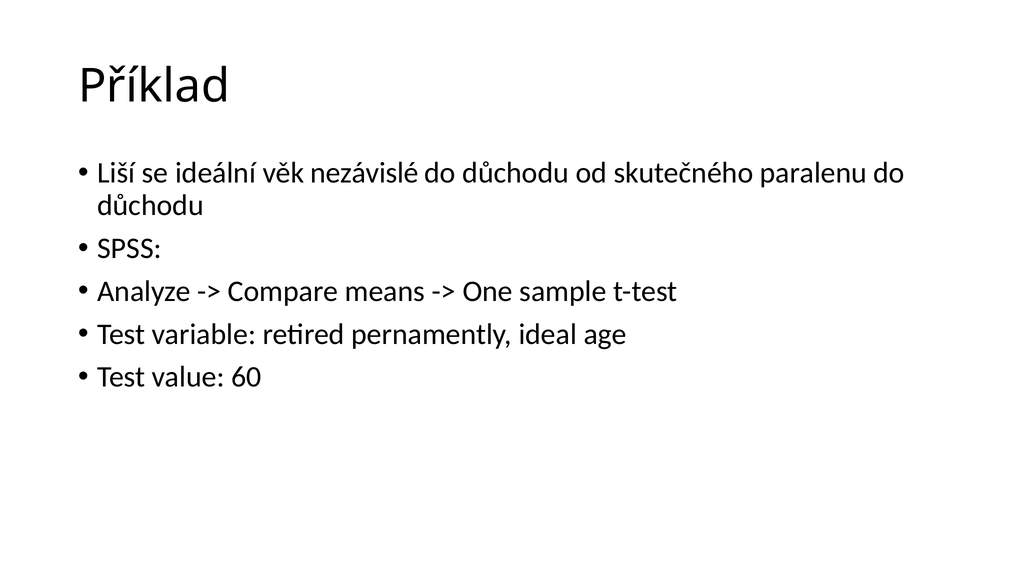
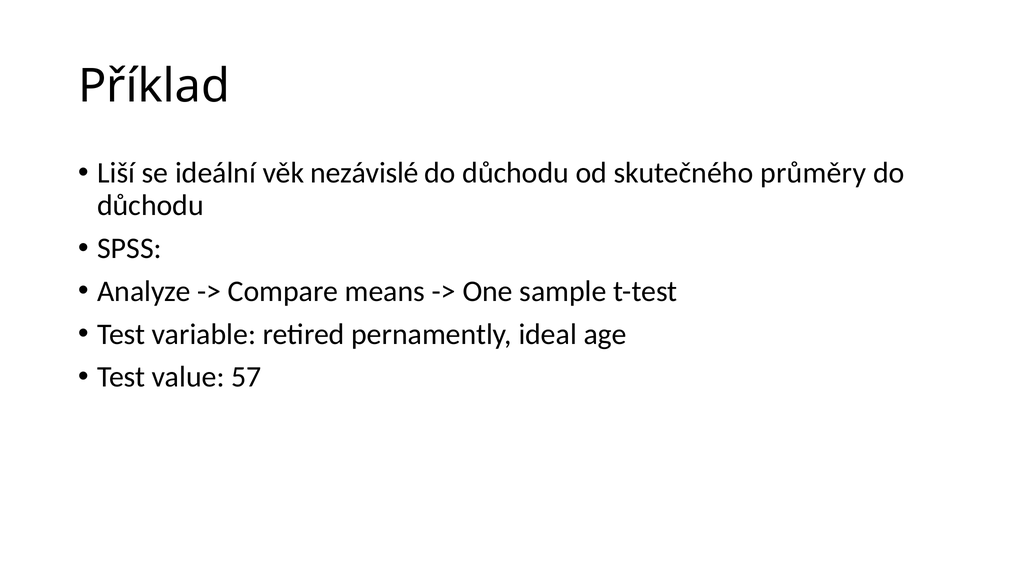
paralenu: paralenu -> průměry (813, 173)
60: 60 -> 57 (246, 377)
